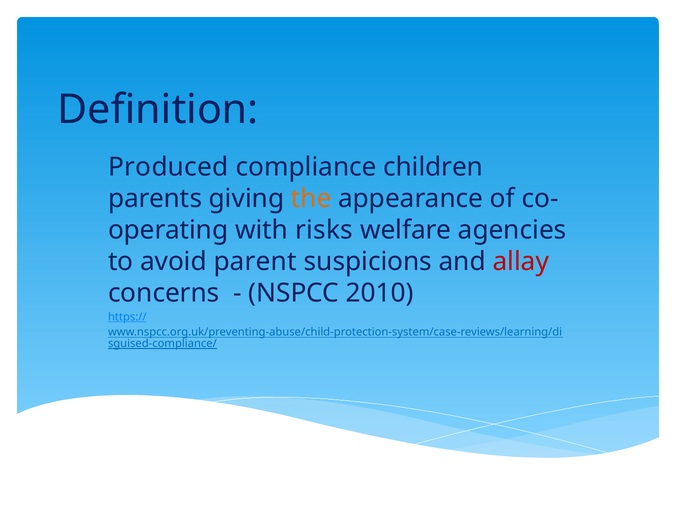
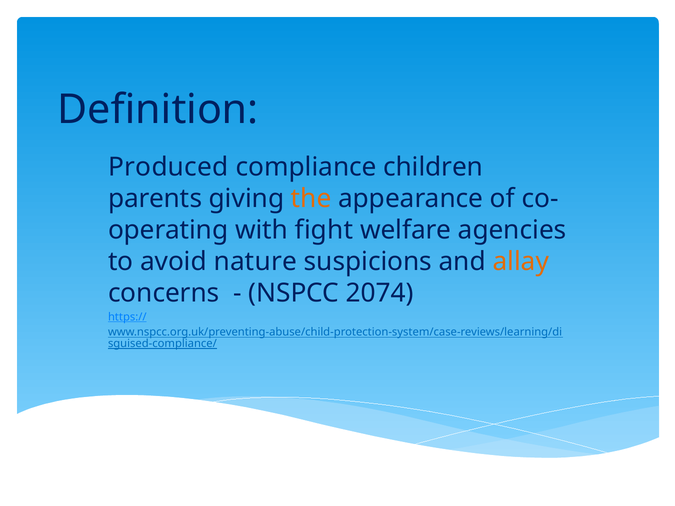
risks: risks -> fight (324, 230)
parent: parent -> nature (255, 262)
allay colour: red -> orange (521, 262)
2010: 2010 -> 2074 (380, 293)
